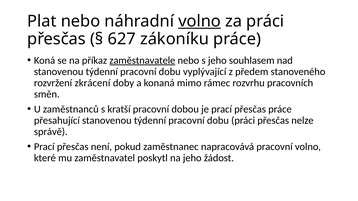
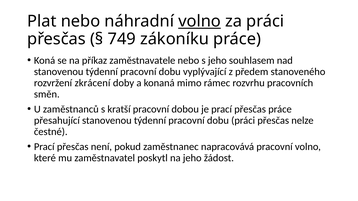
627: 627 -> 749 (122, 39)
zaměstnavatele underline: present -> none (142, 61)
správě: správě -> čestné (51, 132)
